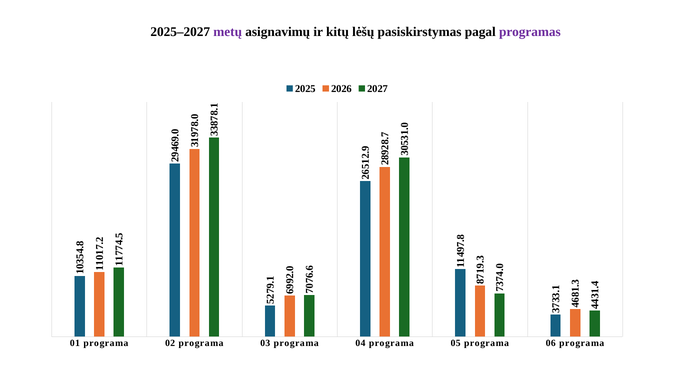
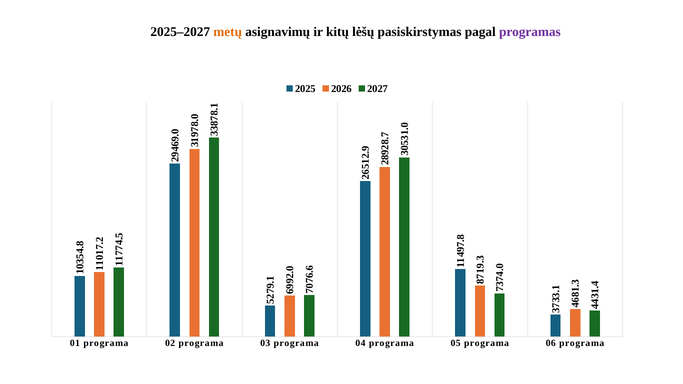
metų colour: purple -> orange (228, 32)
